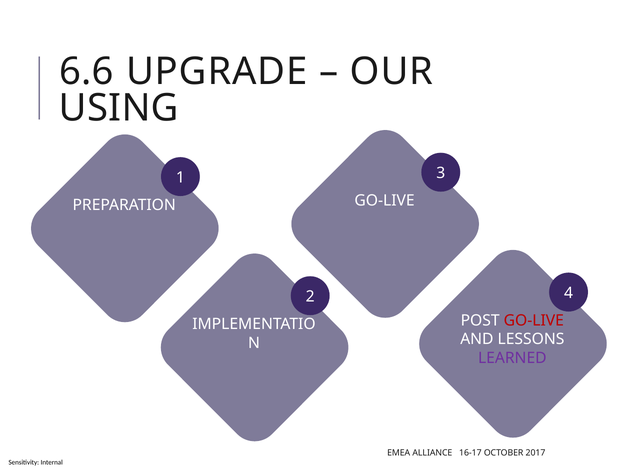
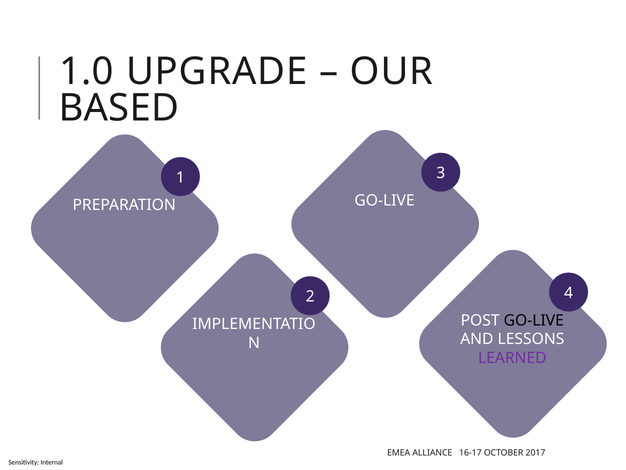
6.6: 6.6 -> 1.0 (86, 71)
USING: USING -> BASED (119, 108)
GO-LIVE colour: red -> black (534, 320)
